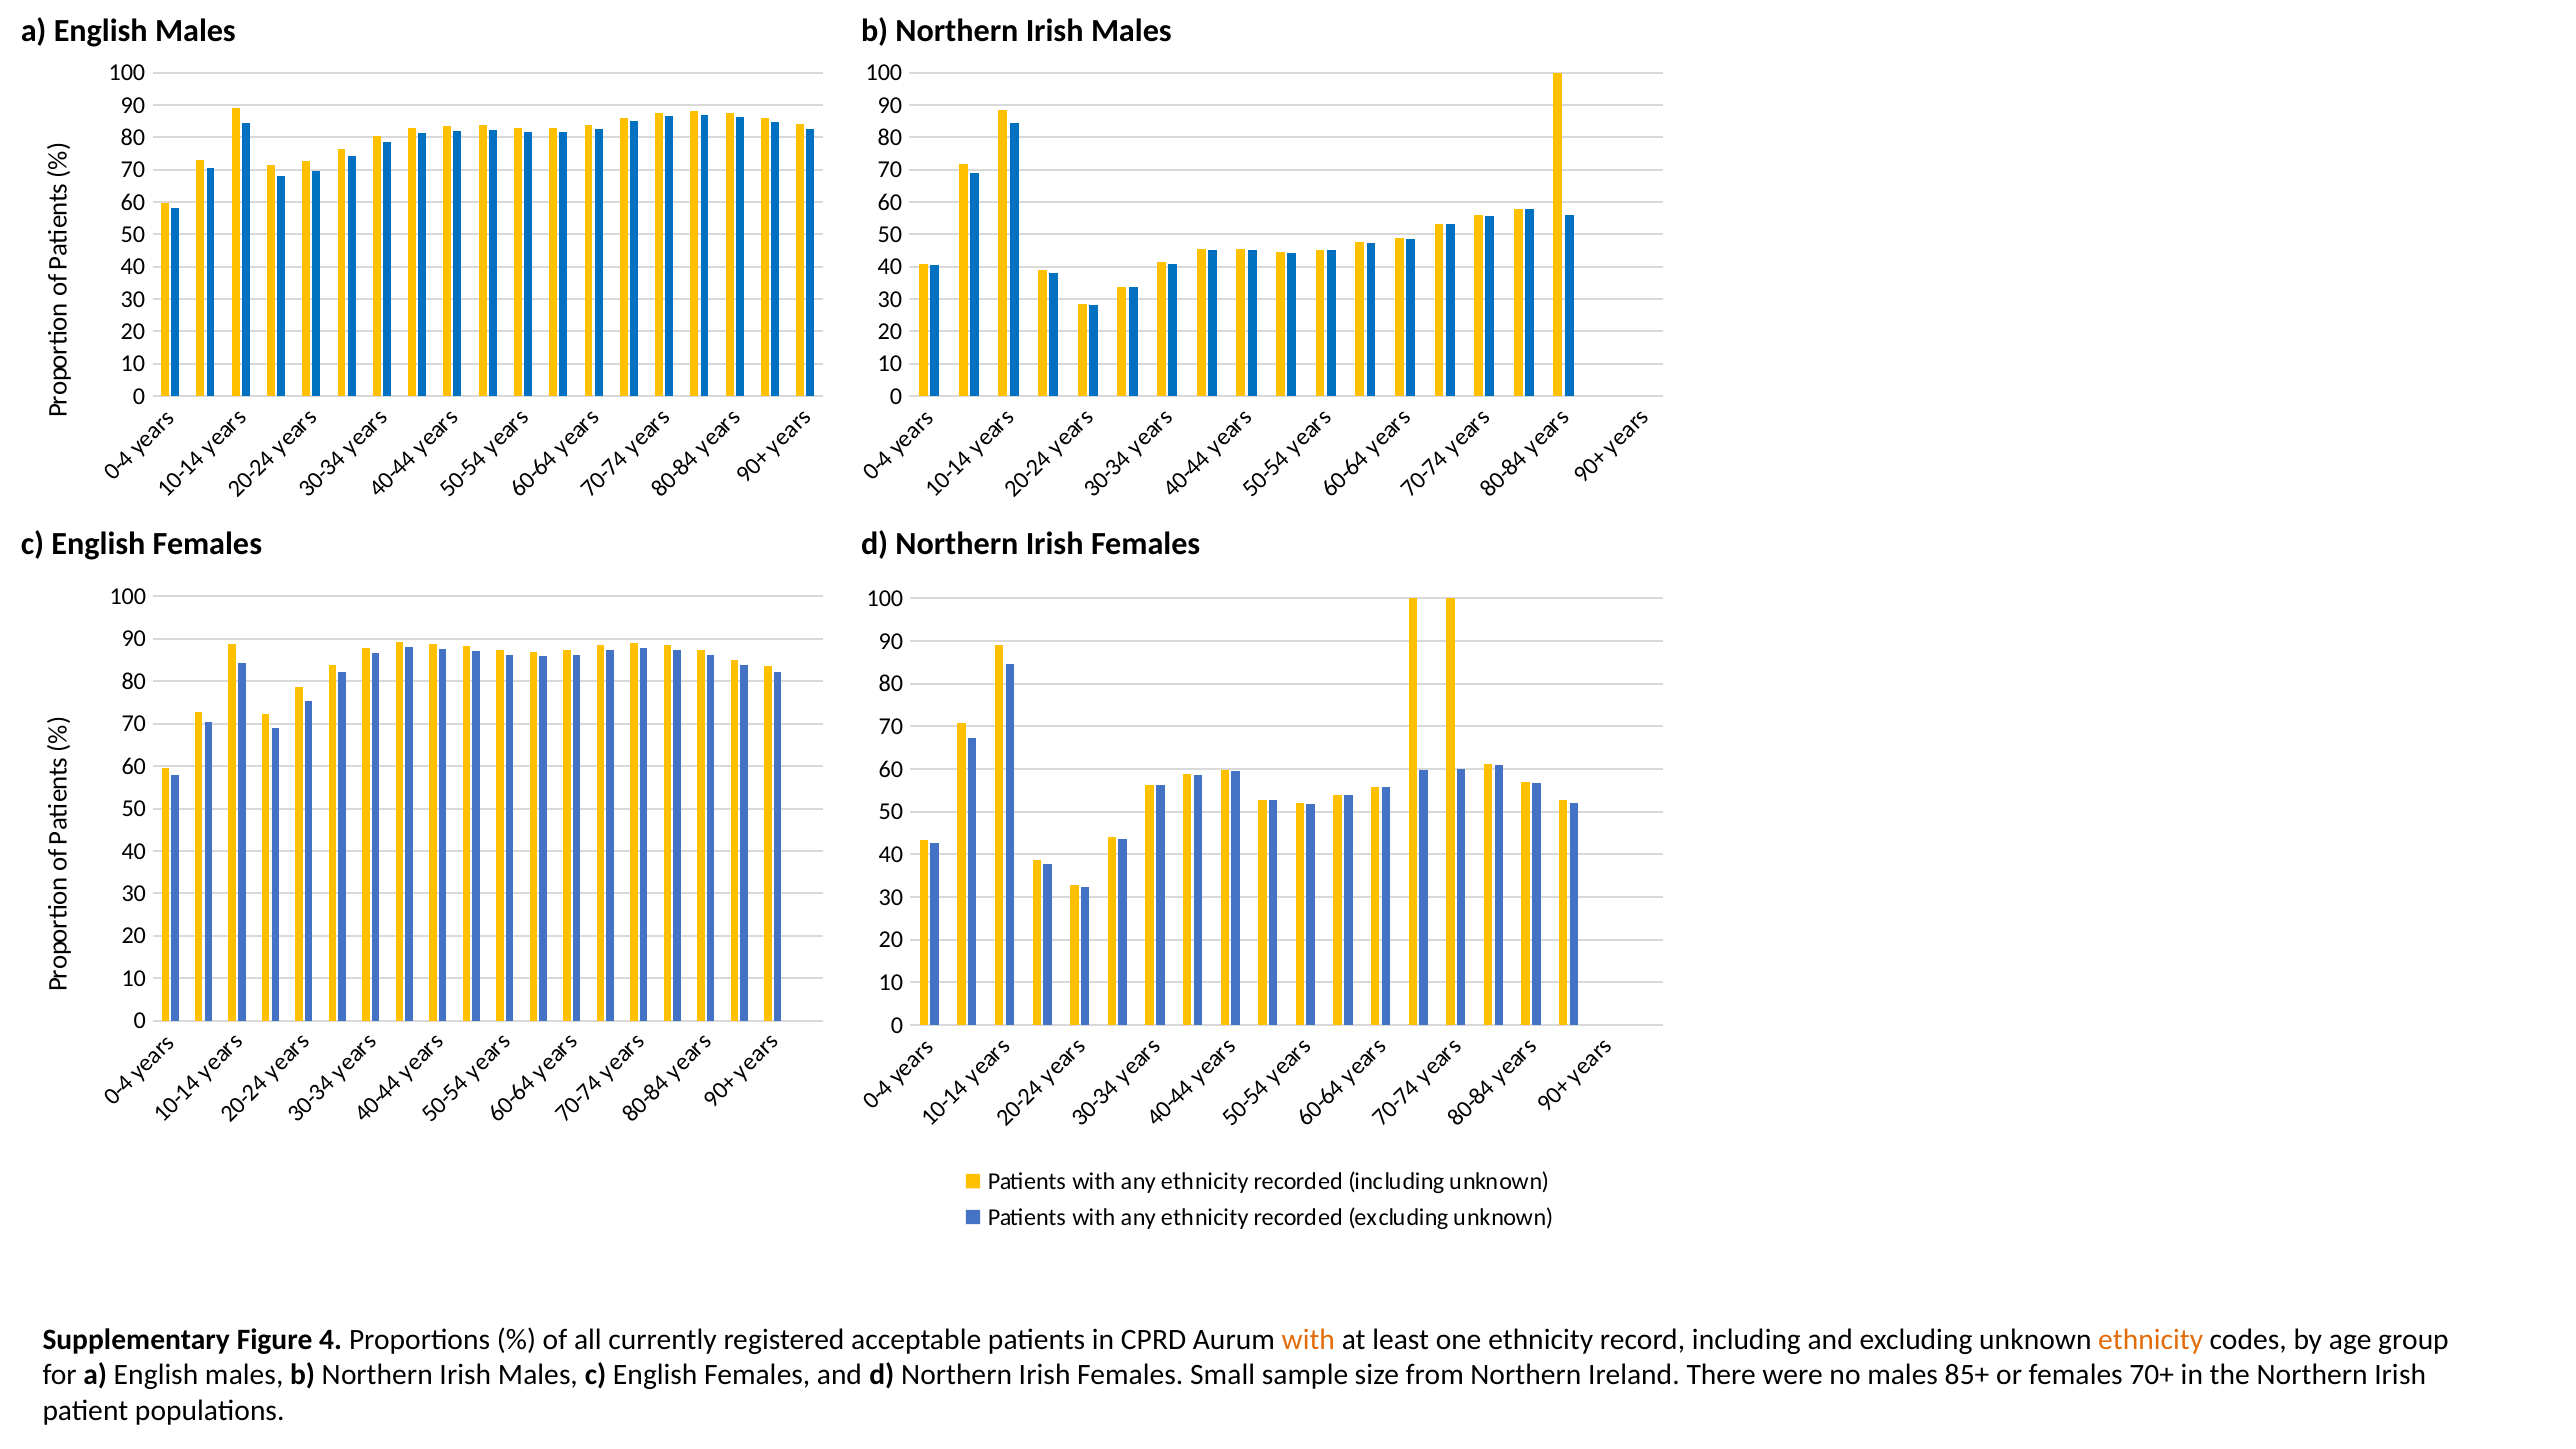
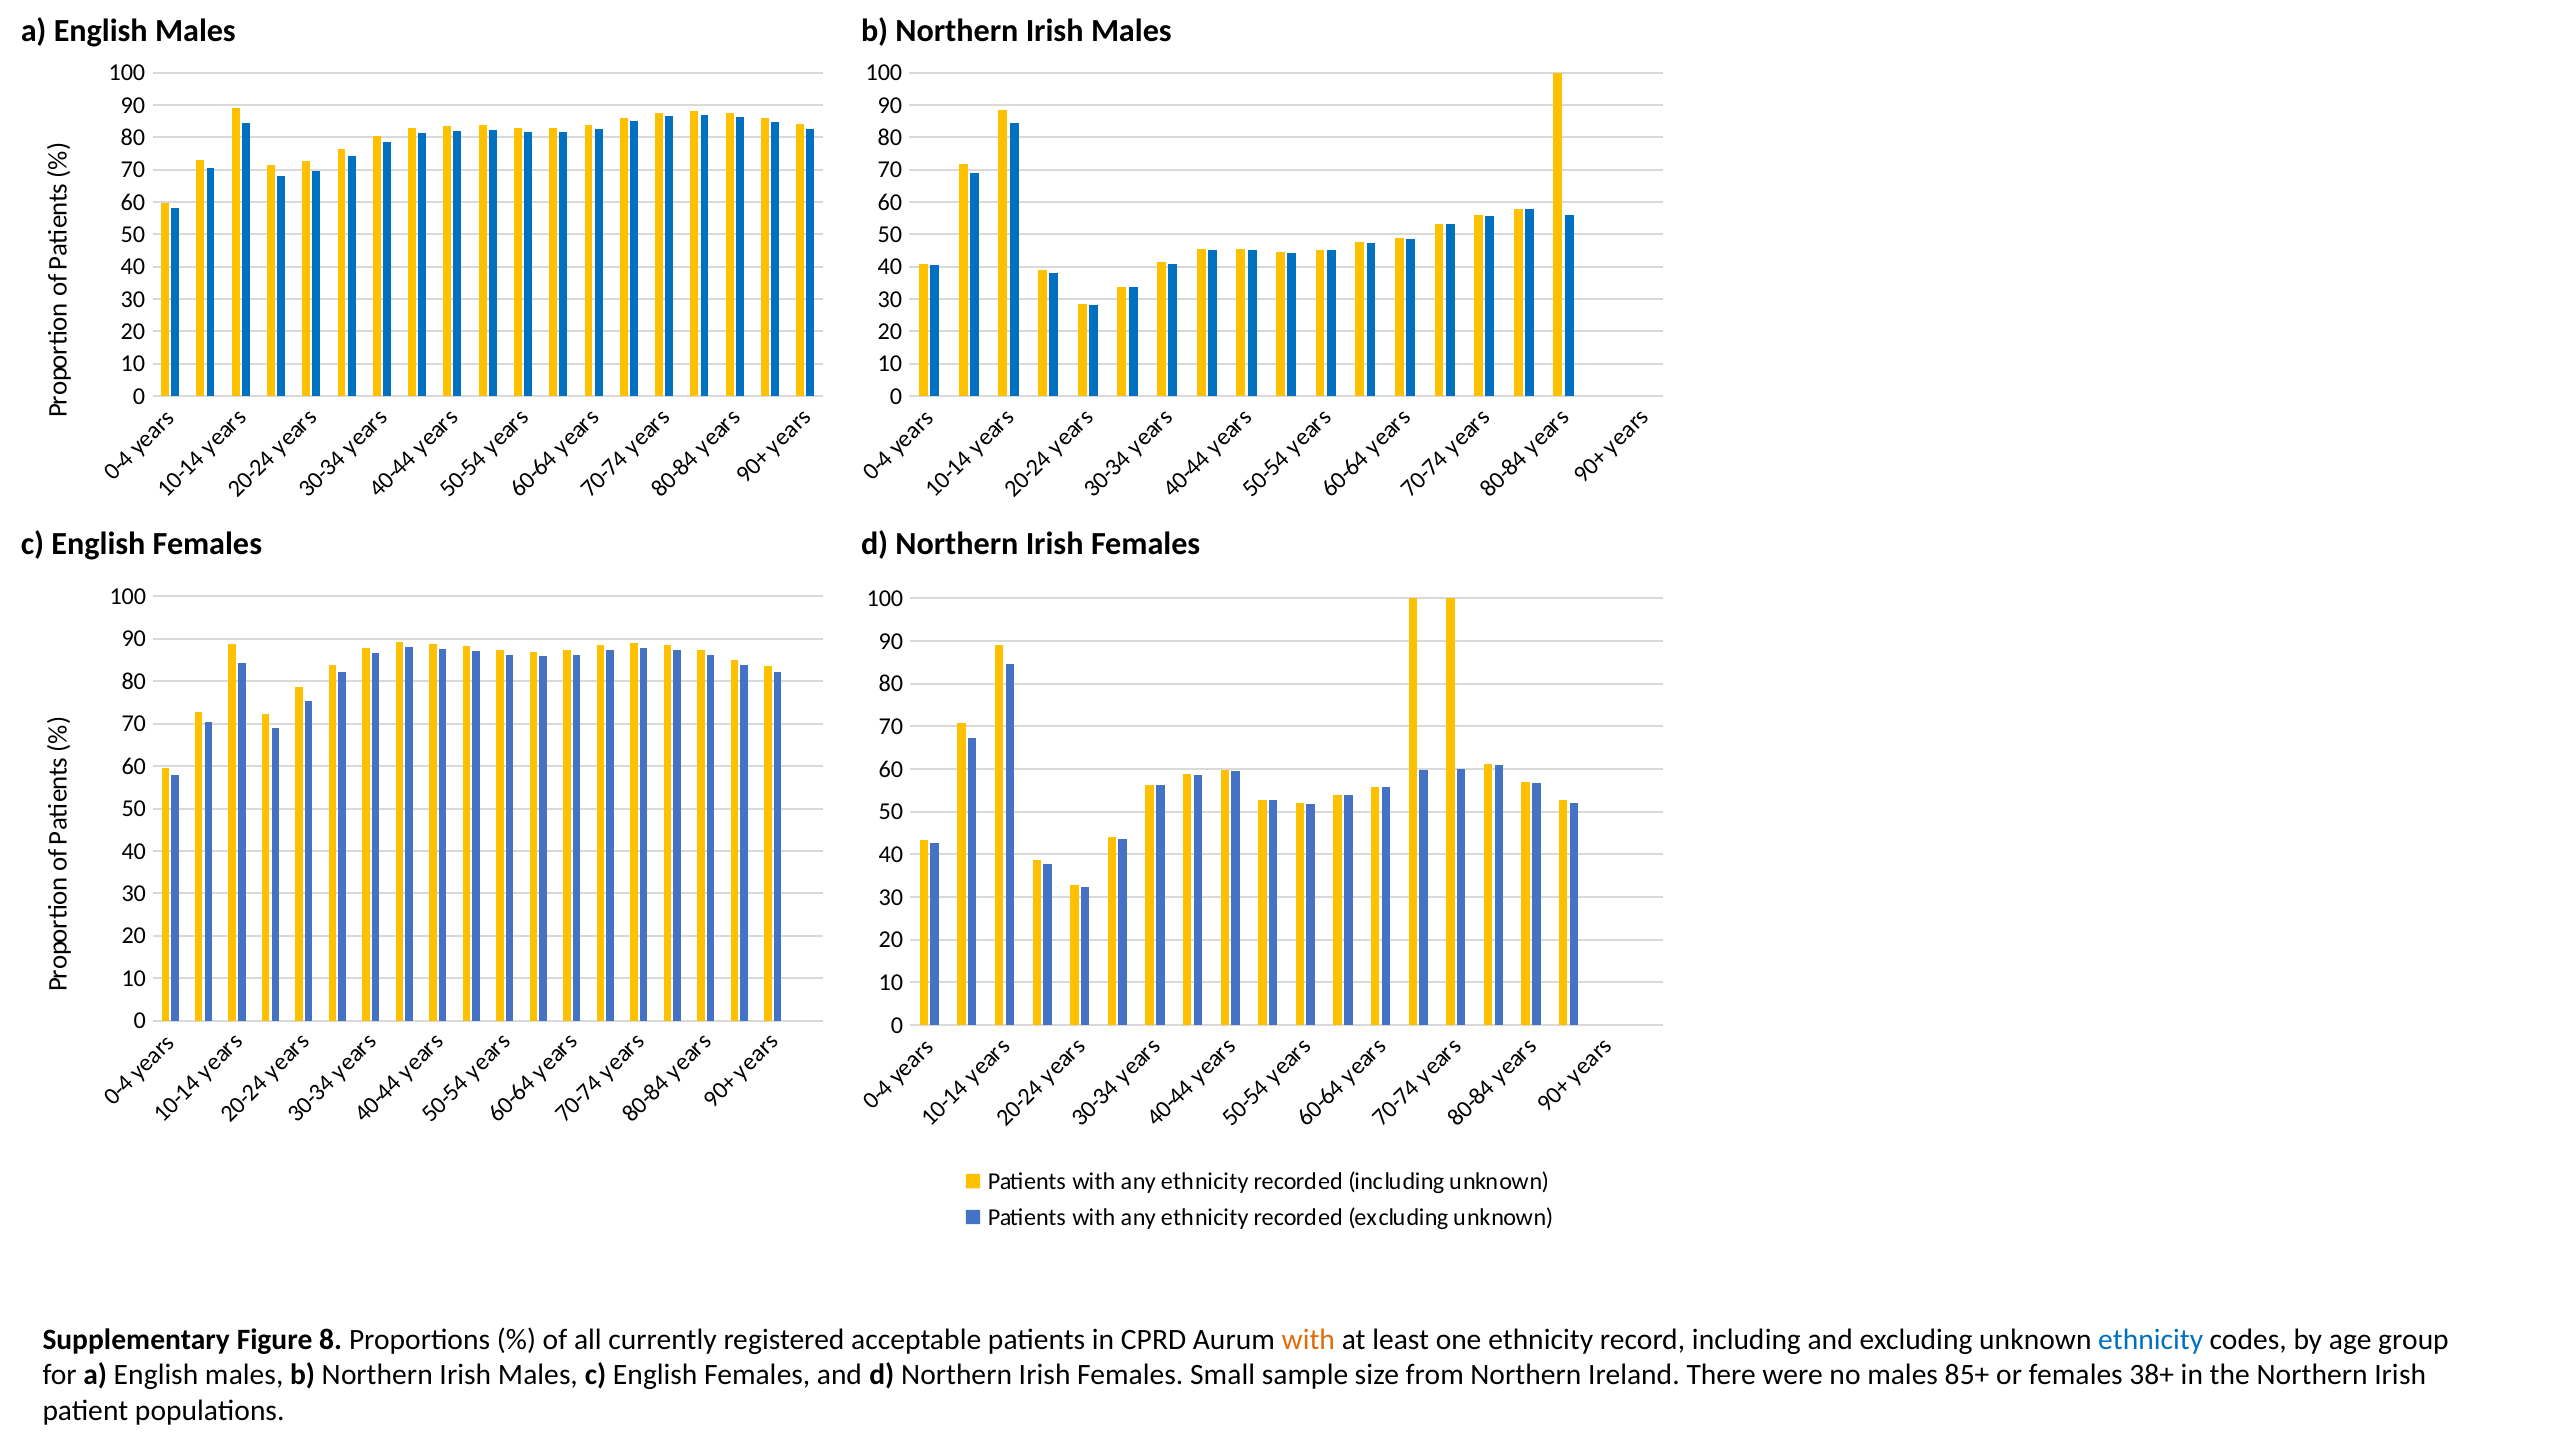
Figure 4: 4 -> 8 (331, 1340)
ethnicity colour: orange -> blue (2151, 1340)
70+: 70+ -> 38+ (2152, 1375)
